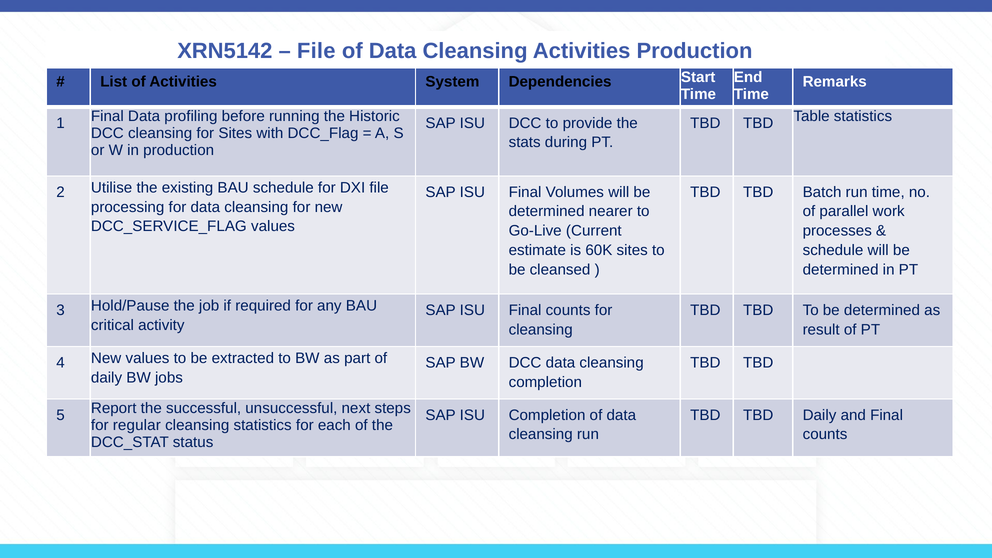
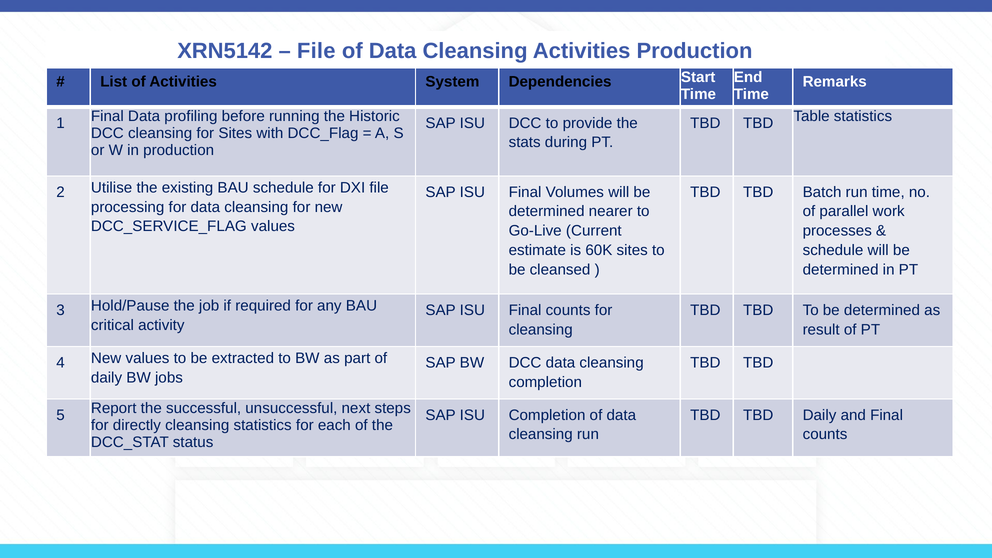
regular: regular -> directly (137, 425)
